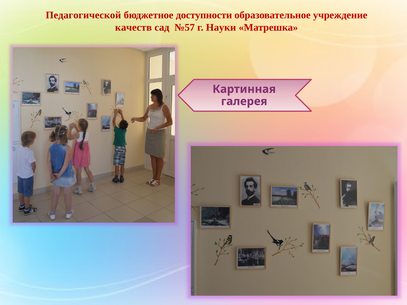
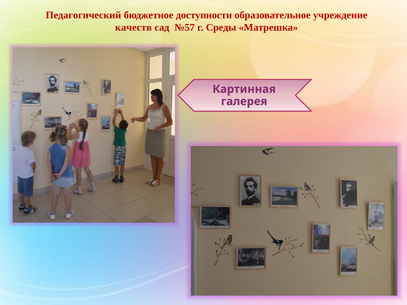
Педагогической: Педагогической -> Педагогический (83, 15)
Науки: Науки -> Среды (221, 27)
